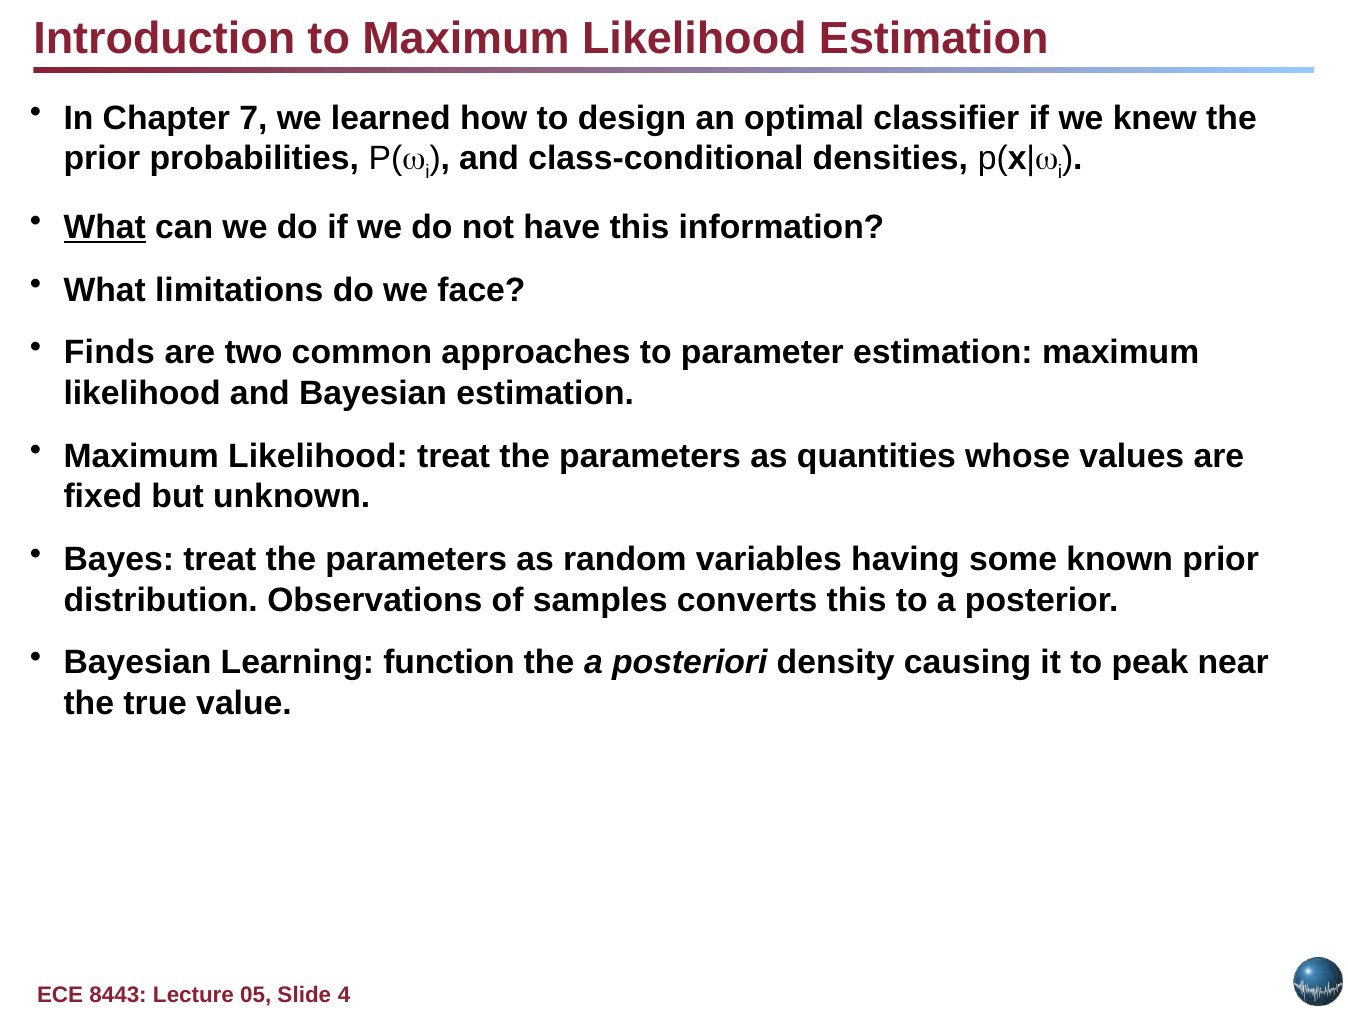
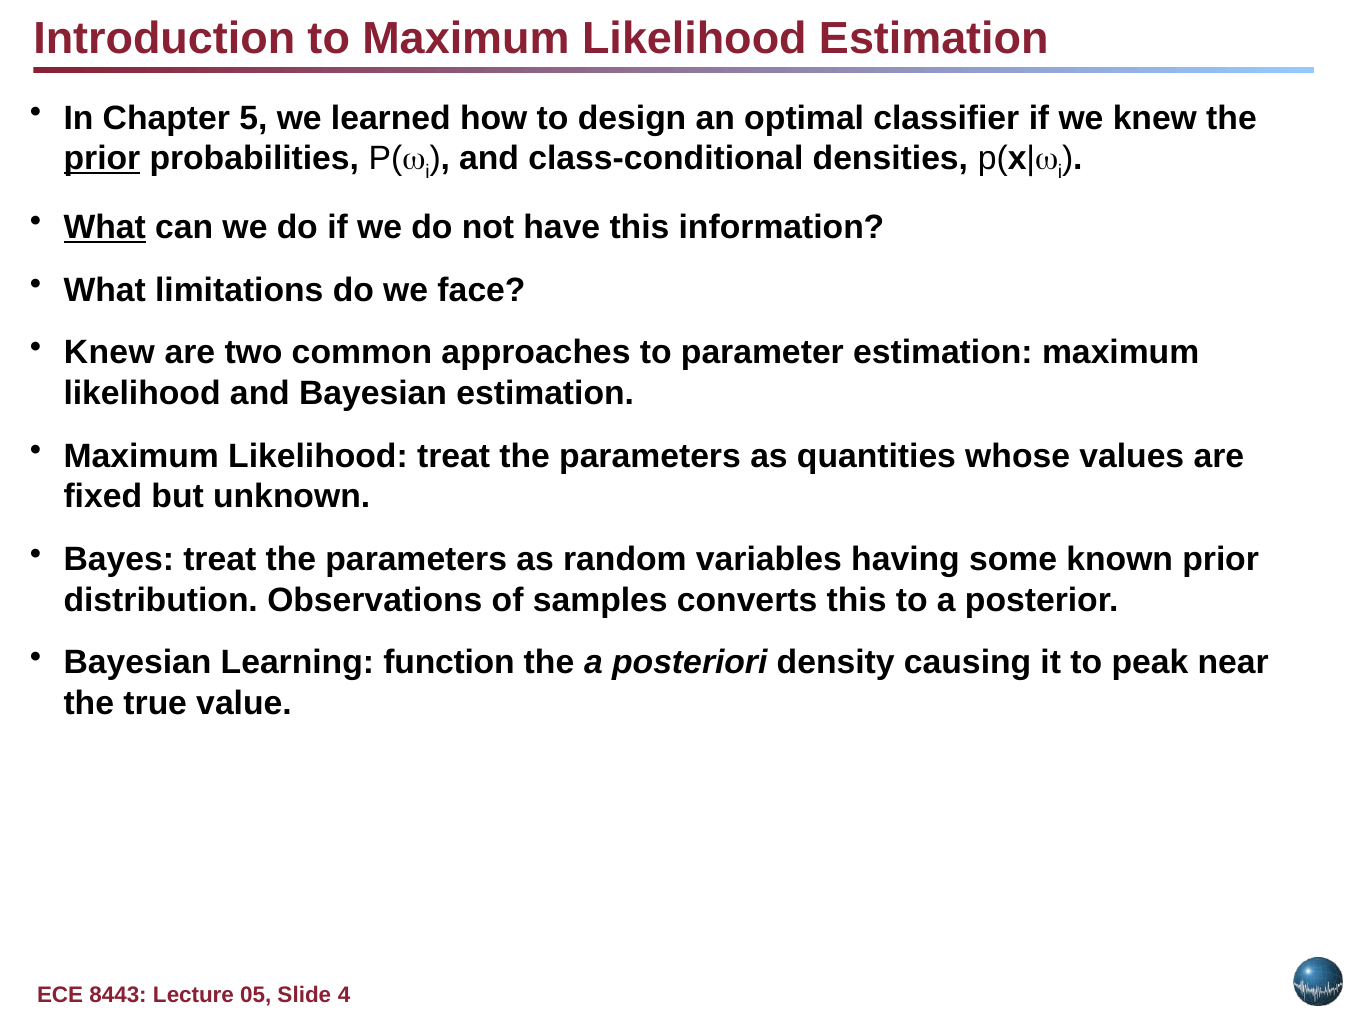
7: 7 -> 5 (253, 118)
prior underline: none -> present (102, 159)
Finds: Finds -> Knew (109, 353)
